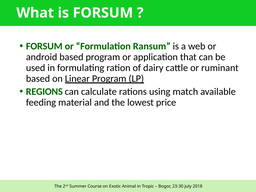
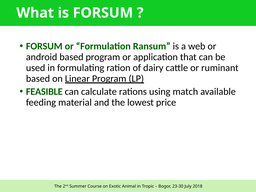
REGIONS: REGIONS -> FEASIBLE (44, 92)
